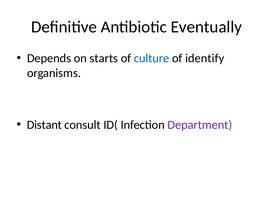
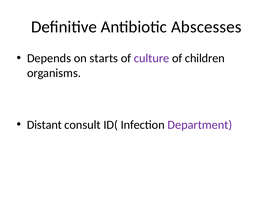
Eventually: Eventually -> Abscesses (206, 27)
culture colour: blue -> purple (152, 58)
identify: identify -> children (205, 58)
